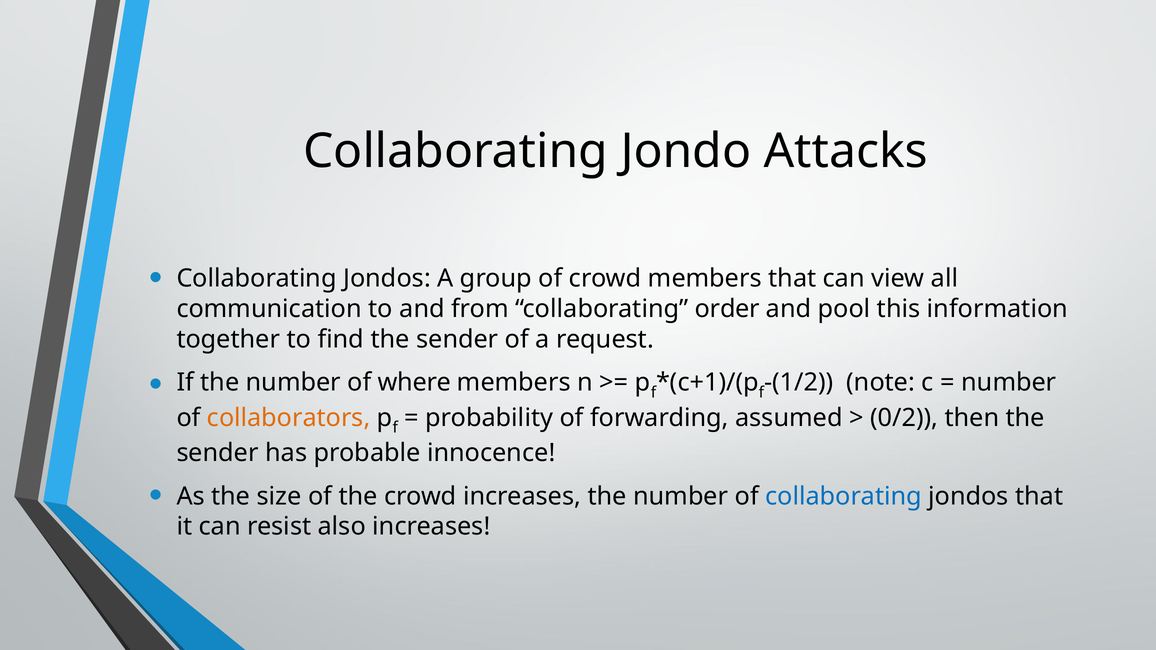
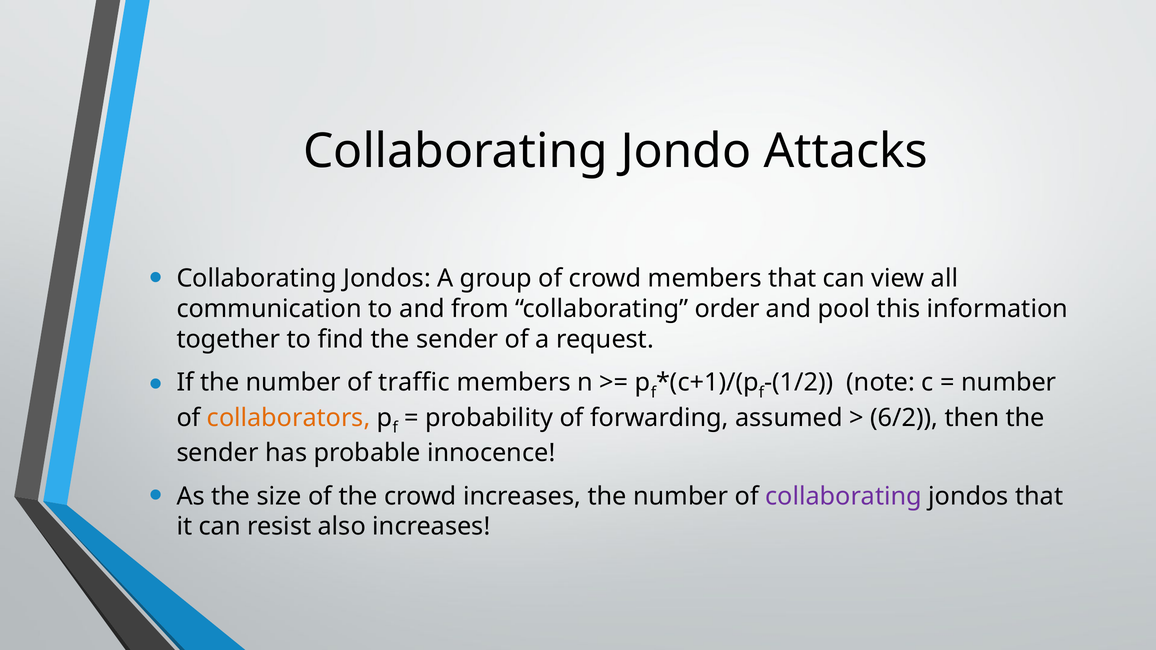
where: where -> traffic (414, 383)
0/2: 0/2 -> 6/2 (904, 418)
collaborating colour: blue -> purple (844, 496)
